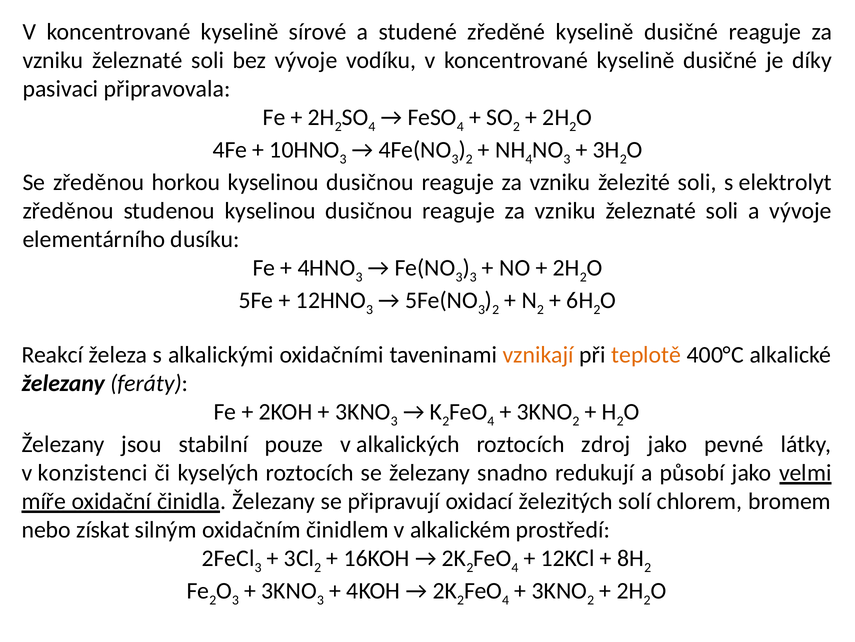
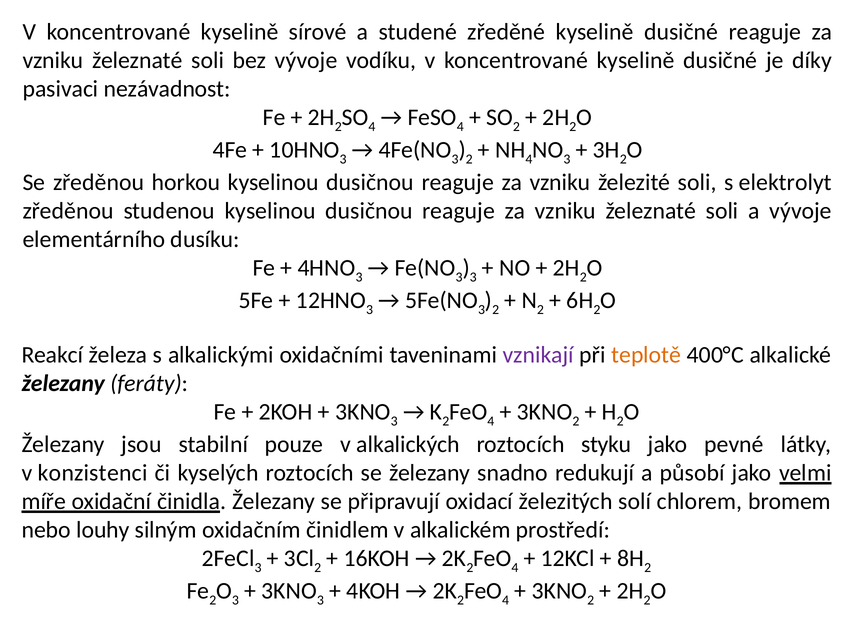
připravovala: připravovala -> nezávadnost (167, 89)
vznikají colour: orange -> purple (538, 354)
zdroj: zdroj -> styku (606, 444)
získat: získat -> louhy (103, 529)
